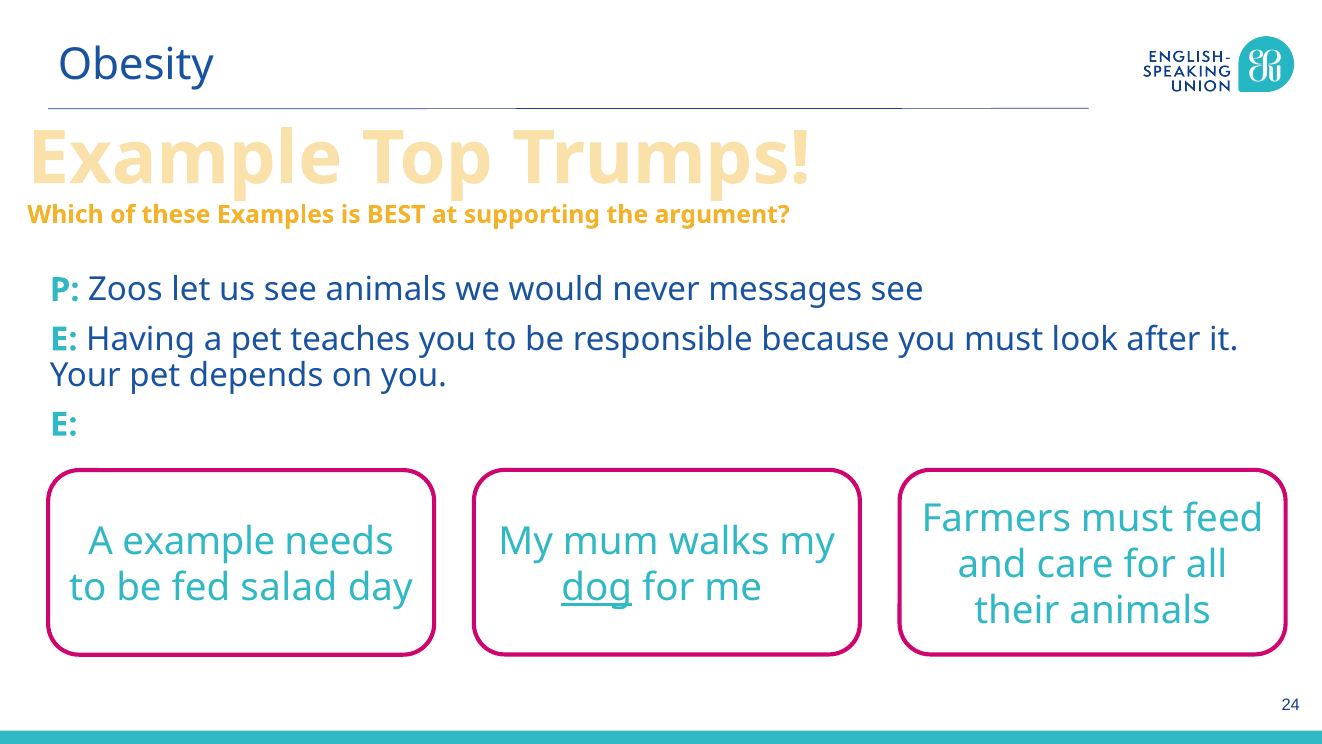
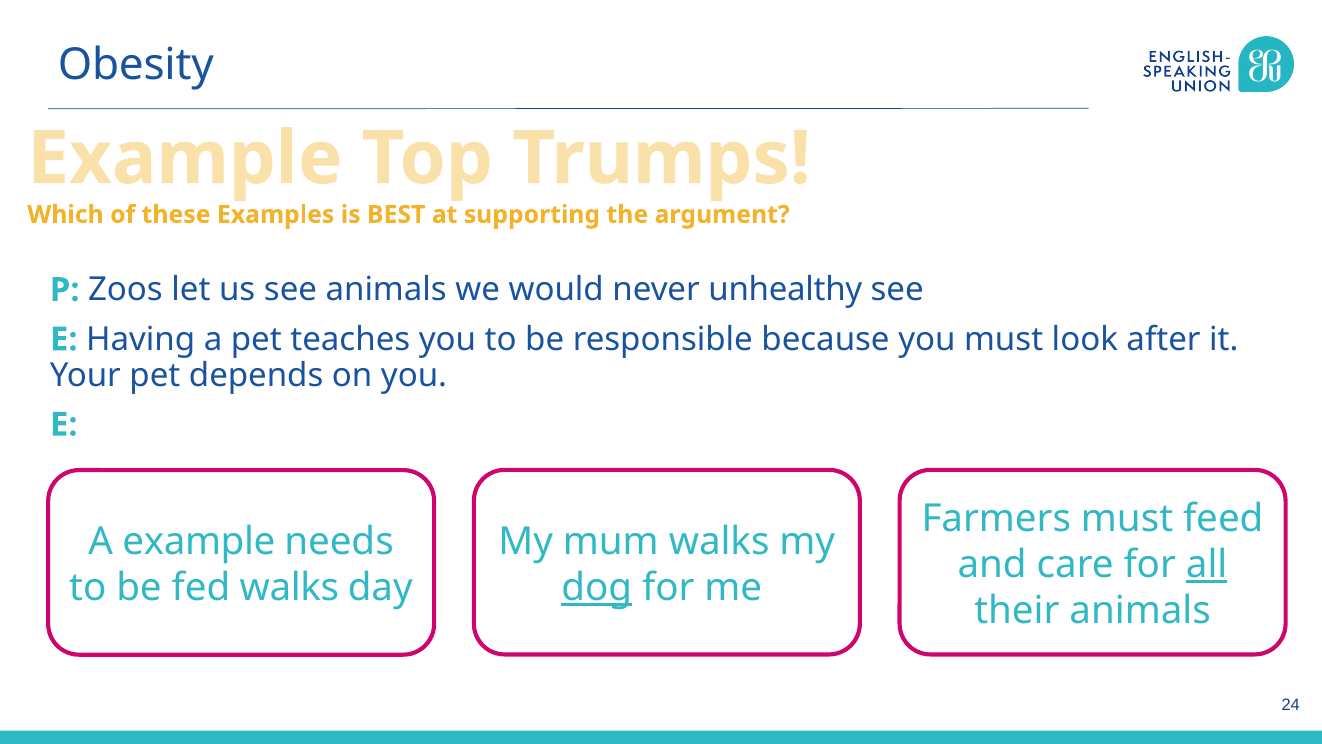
messages: messages -> unhealthy (785, 290)
all underline: none -> present (1207, 565)
fed salad: salad -> walks (289, 588)
